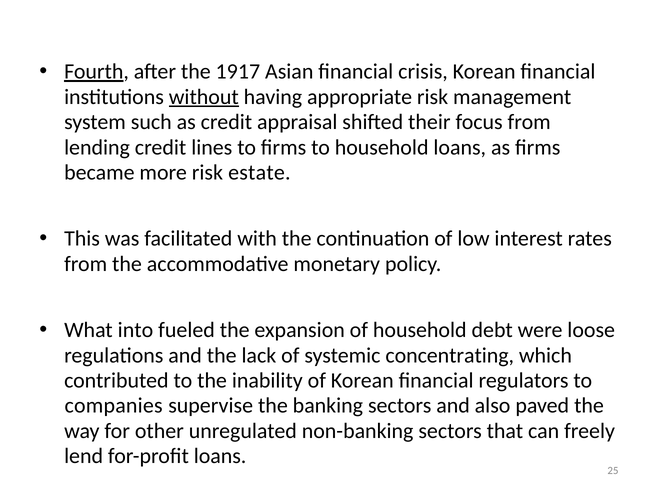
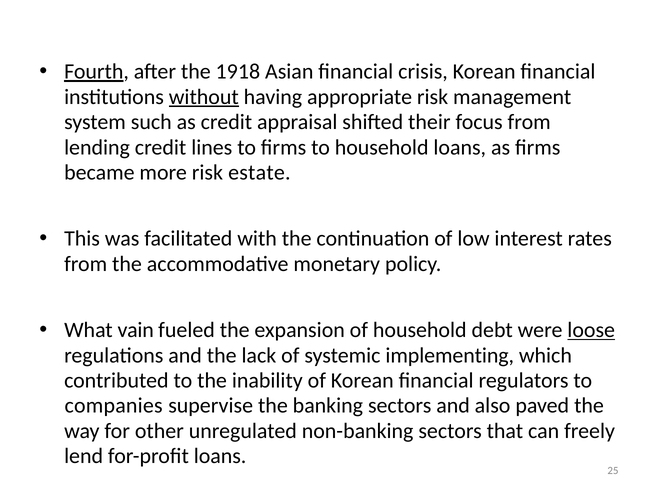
1917: 1917 -> 1918 (238, 72)
into: into -> vain (136, 330)
loose underline: none -> present (591, 330)
concentrating: concentrating -> implementing (450, 356)
